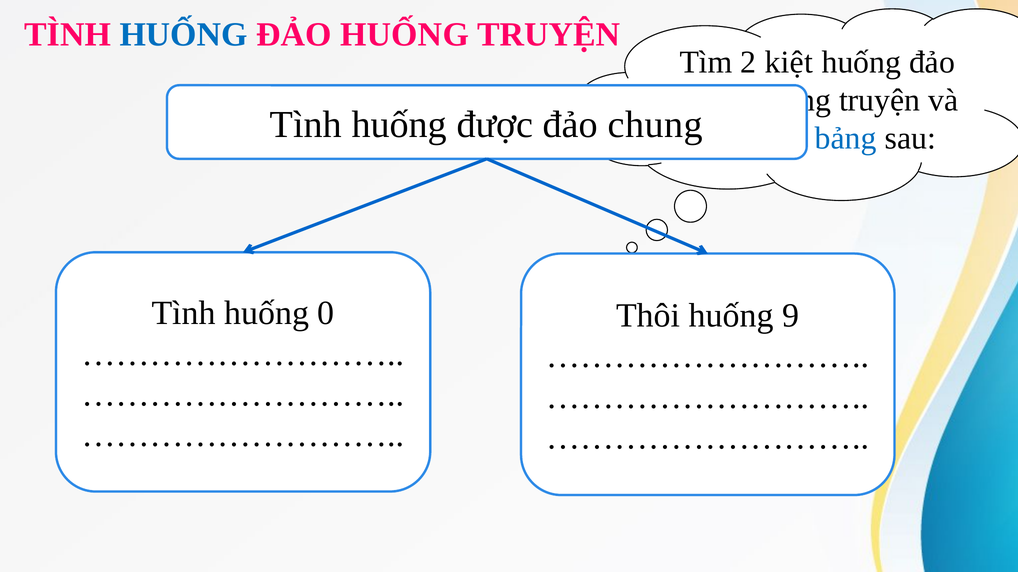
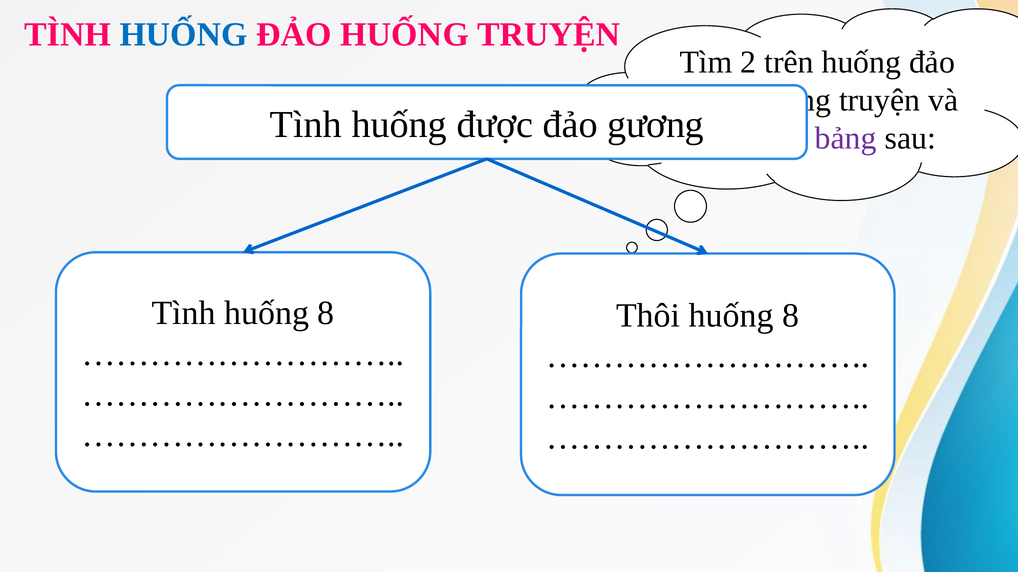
kiệt: kiệt -> trên (789, 62)
chung: chung -> gương (656, 125)
bảng colour: blue -> purple (846, 139)
Tình huống 0: 0 -> 8 (326, 314)
9: 9 -> 8 (791, 316)
